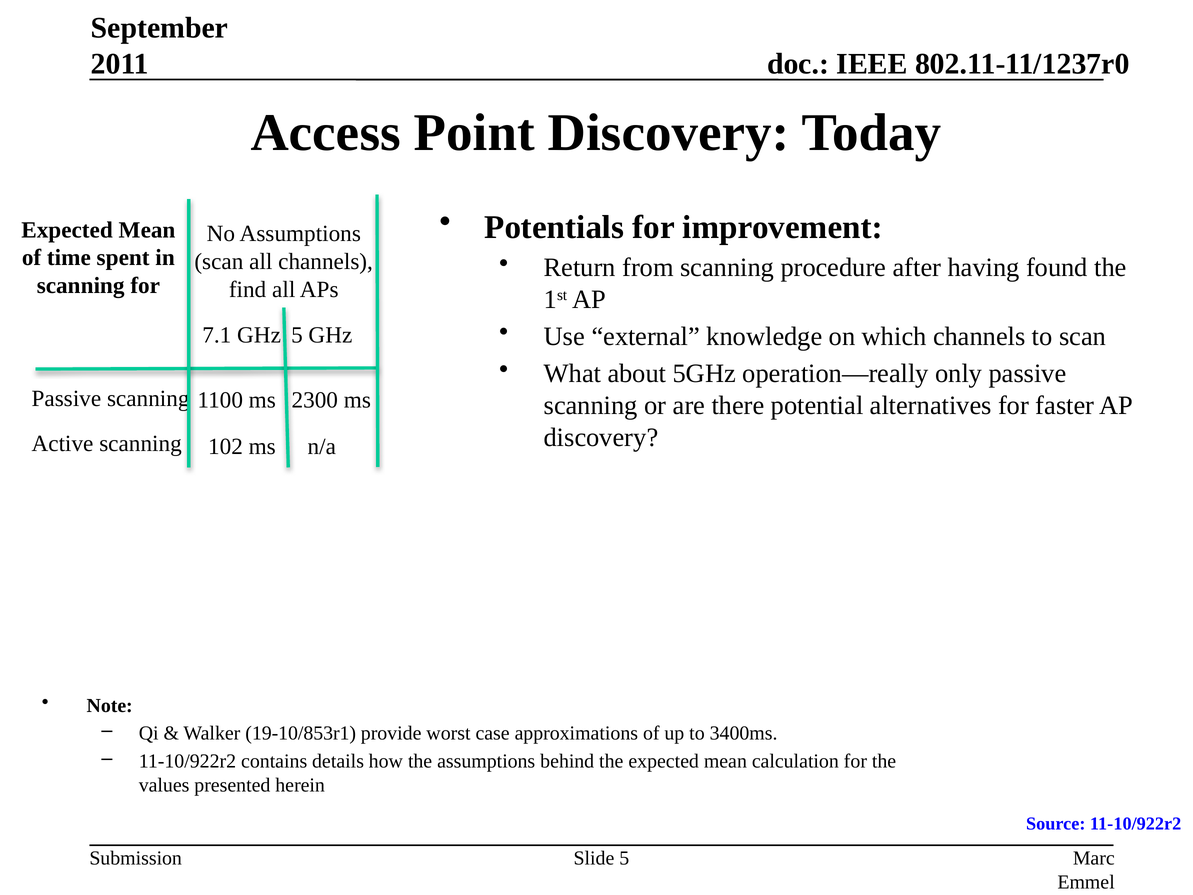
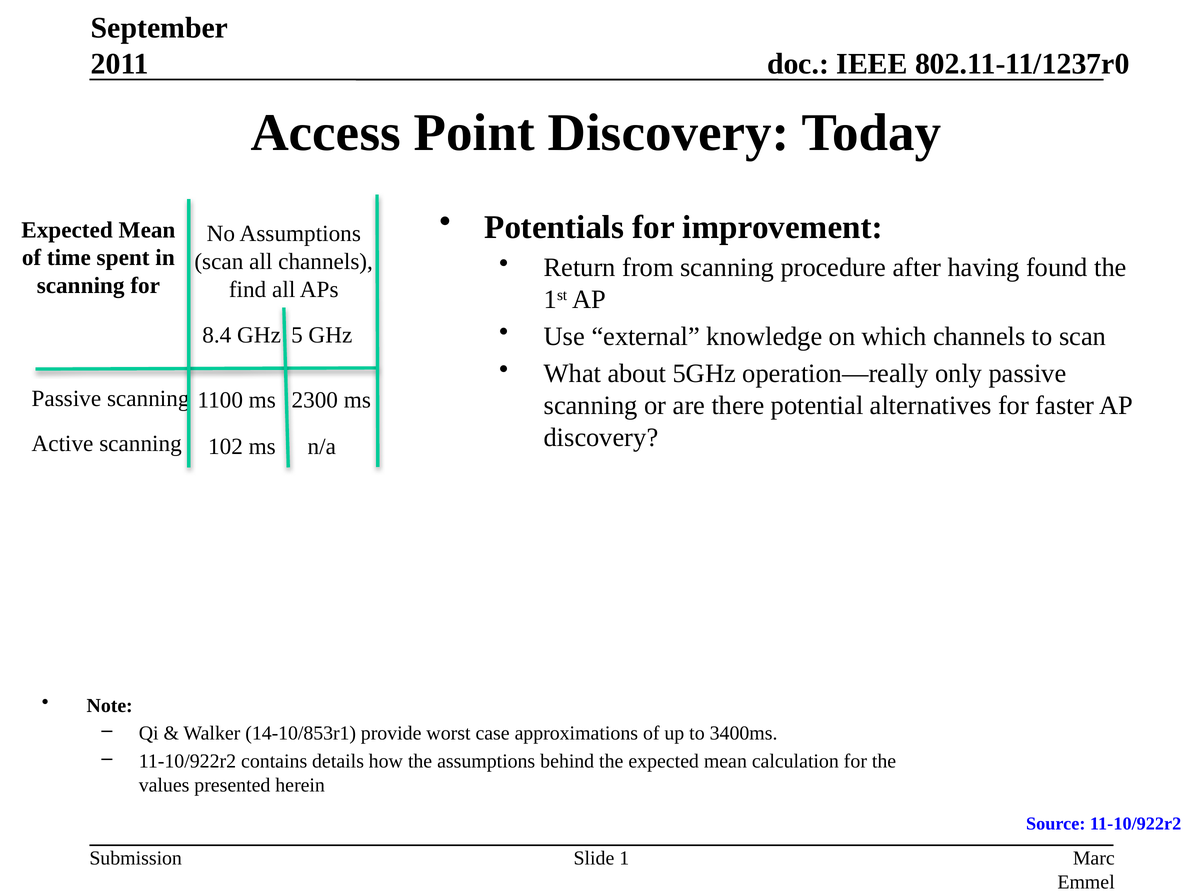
7.1: 7.1 -> 8.4 (217, 335)
19-10/853r1: 19-10/853r1 -> 14-10/853r1 (301, 733)
Slide 5: 5 -> 1 (624, 858)
